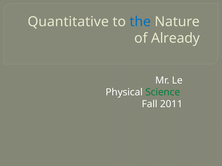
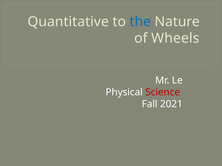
Already: Already -> Wheels (175, 38)
Science colour: green -> red (163, 92)
2011: 2011 -> 2021 (171, 104)
